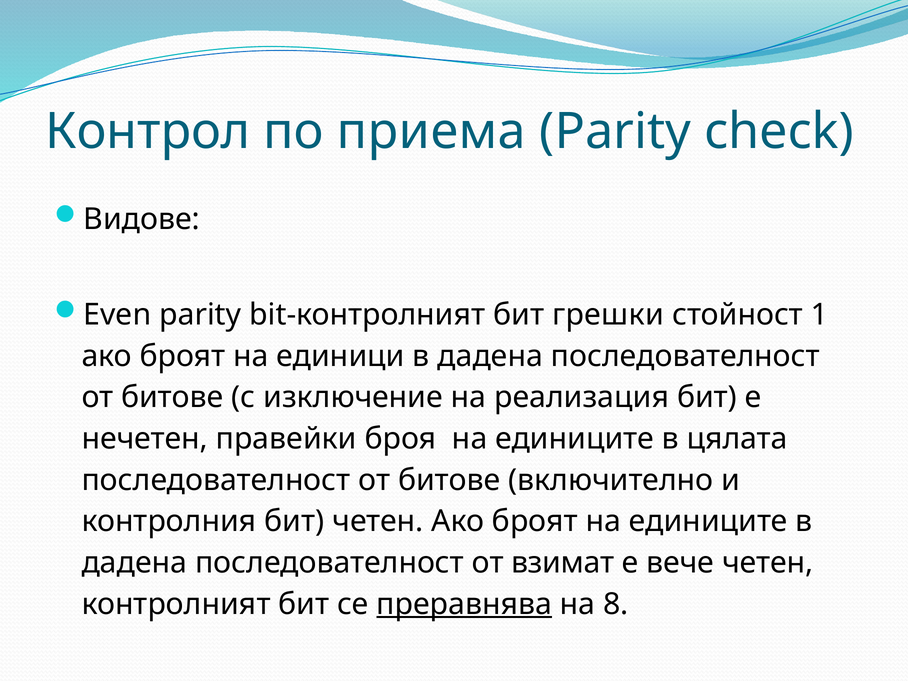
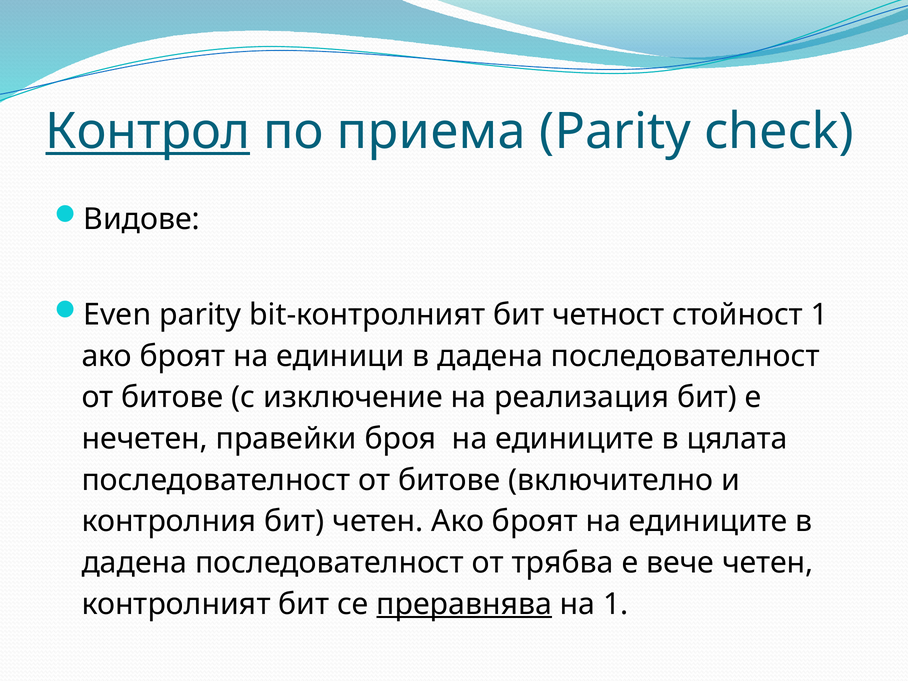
Контрол underline: none -> present (148, 132)
грешки: грешки -> четност (608, 315)
взимат: взимат -> трябва (563, 563)
на 8: 8 -> 1 (616, 604)
